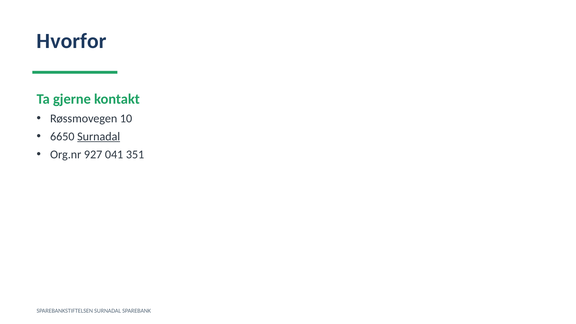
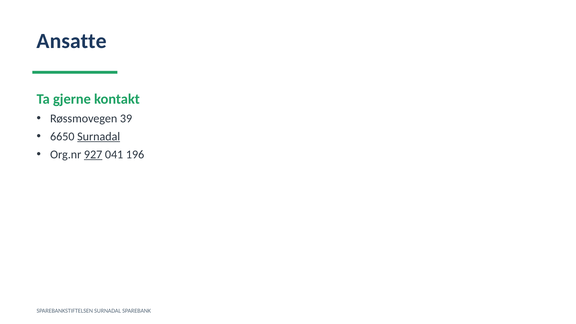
Hvorfor: Hvorfor -> Ansatte (72, 41)
10: 10 -> 39 (126, 118)
927 underline: none -> present (93, 154)
351: 351 -> 196 (135, 154)
